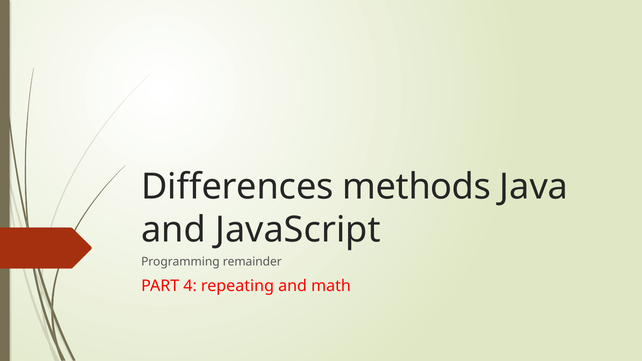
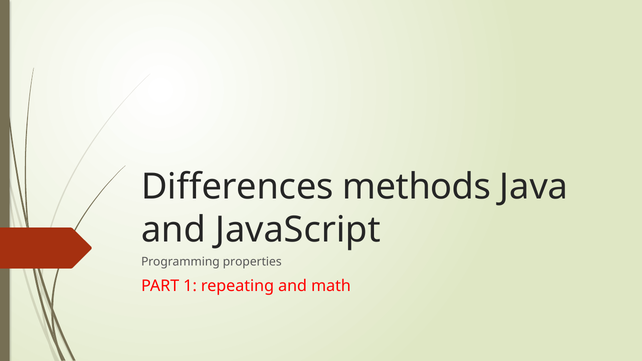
remainder: remainder -> properties (252, 262)
4: 4 -> 1 (190, 286)
